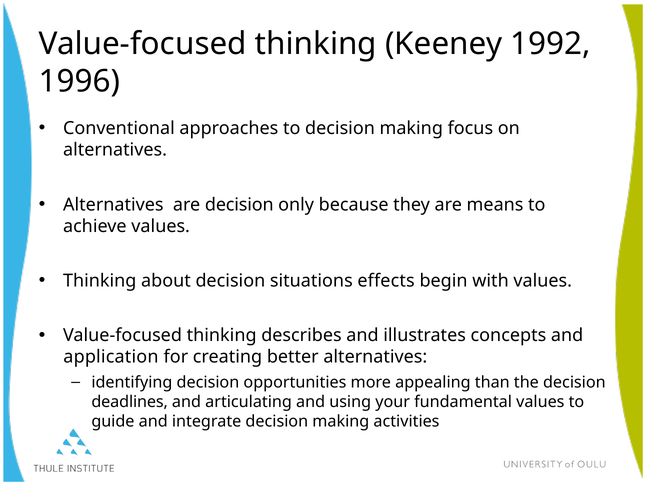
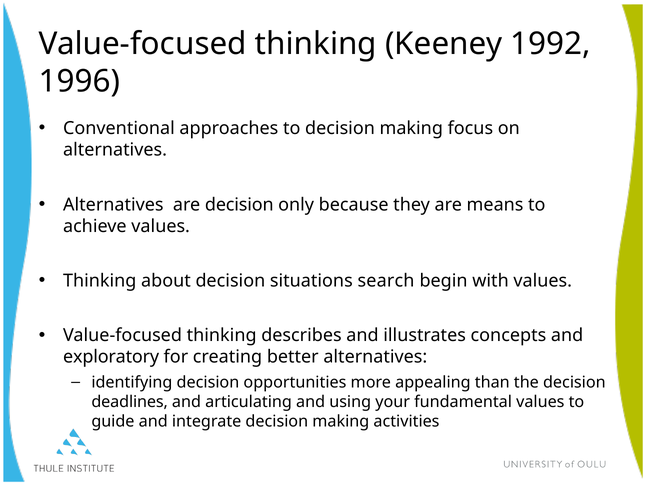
effects: effects -> search (386, 281)
application: application -> exploratory (111, 357)
